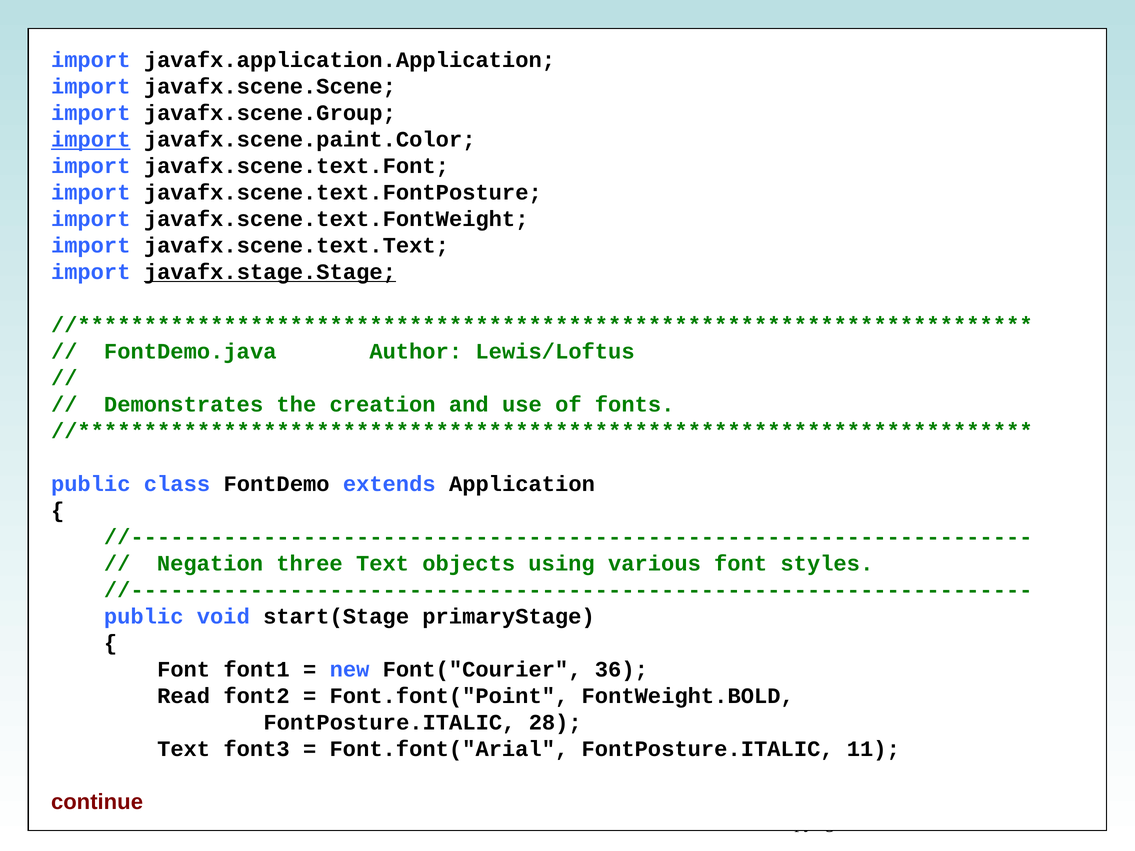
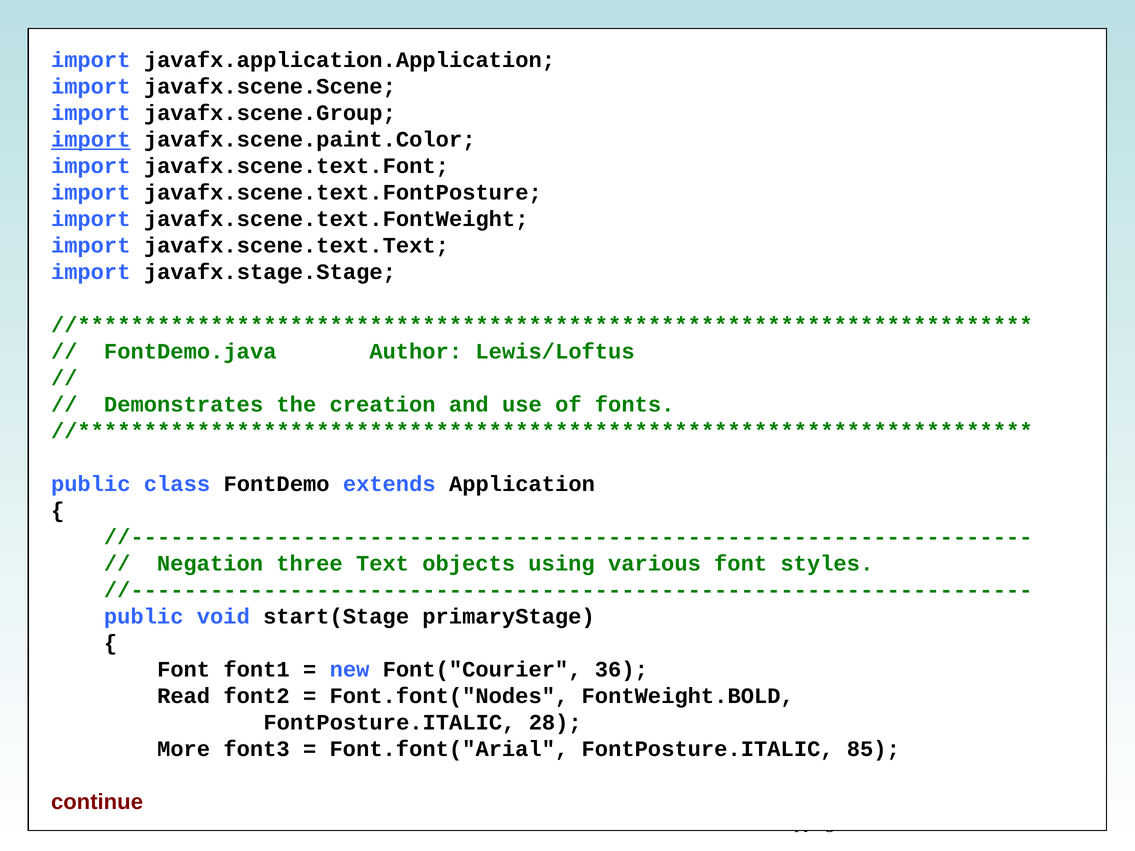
javafx.stage.Stage underline: present -> none (270, 272)
Font.font("Point: Font.font("Point -> Font.font("Nodes (449, 696)
Text: Text -> More (184, 749)
11: 11 -> 85 (873, 749)
